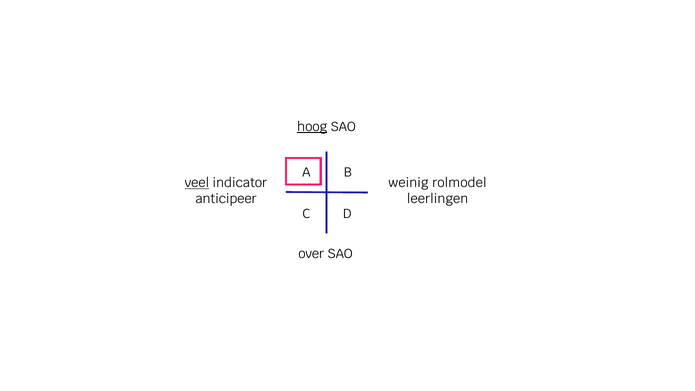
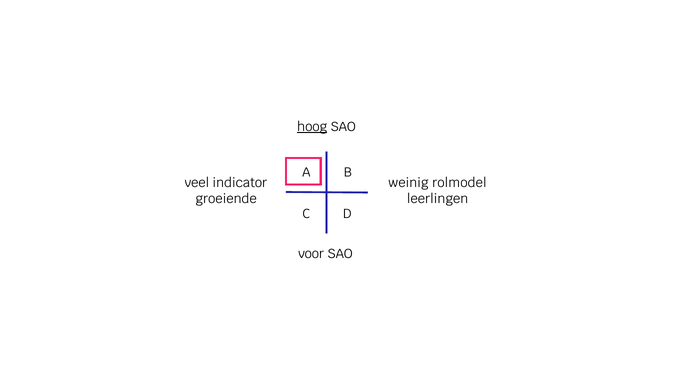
veel underline: present -> none (197, 183)
anticipeer: anticipeer -> groeiende (226, 199)
over: over -> voor (311, 254)
